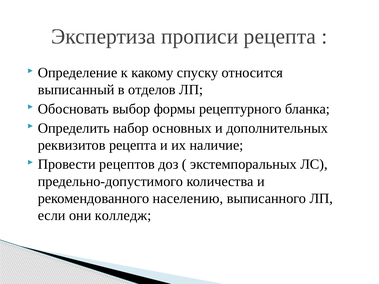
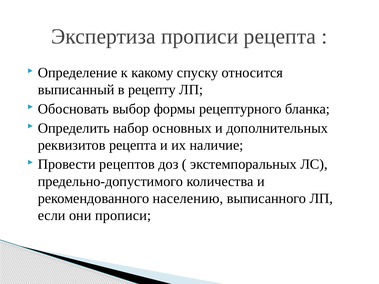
отделов: отделов -> рецепту (152, 90)
они колледж: колледж -> прописи (123, 216)
